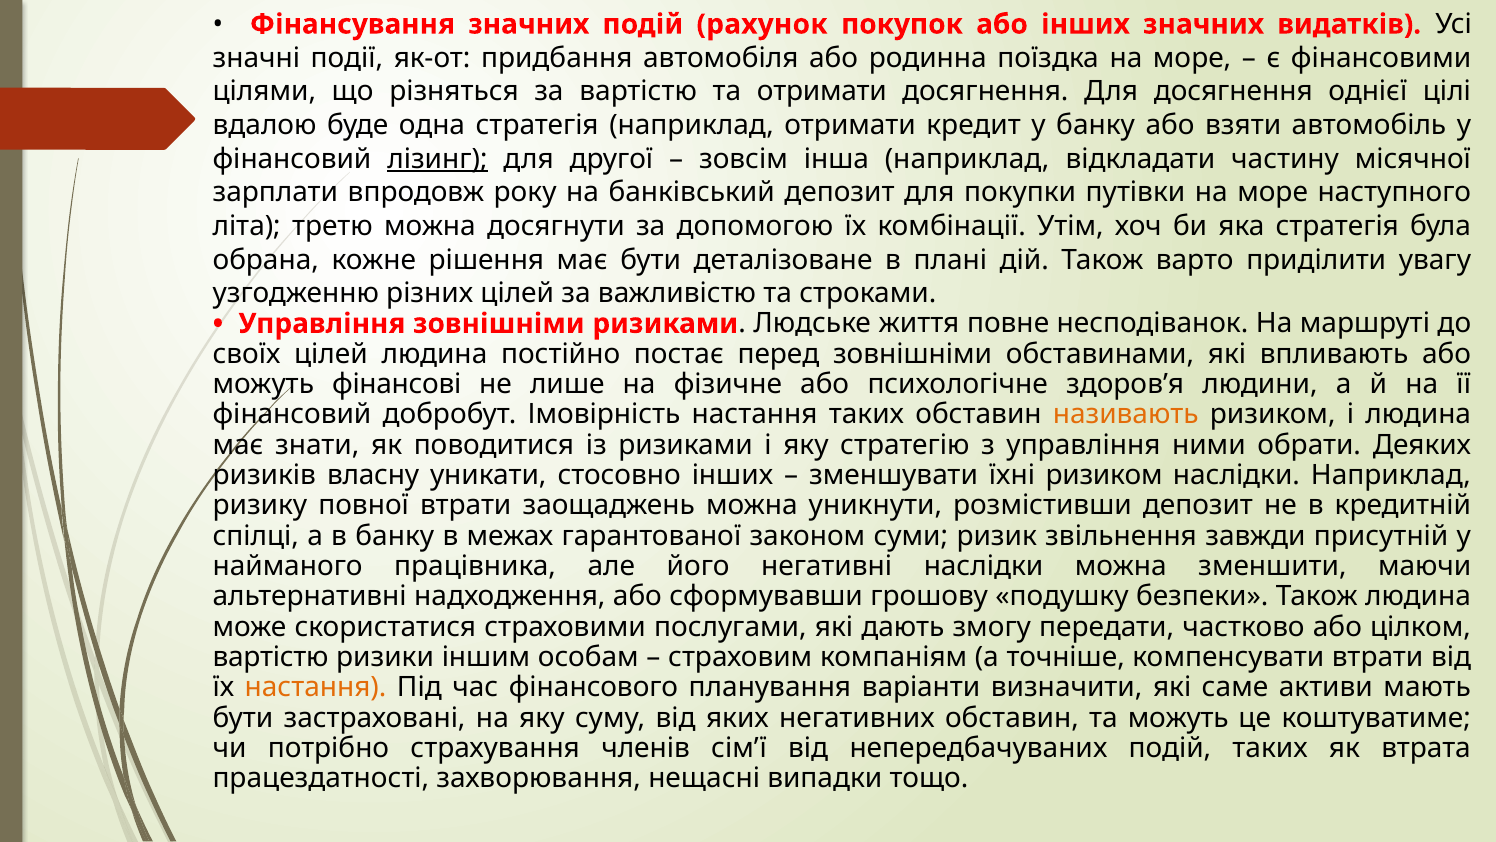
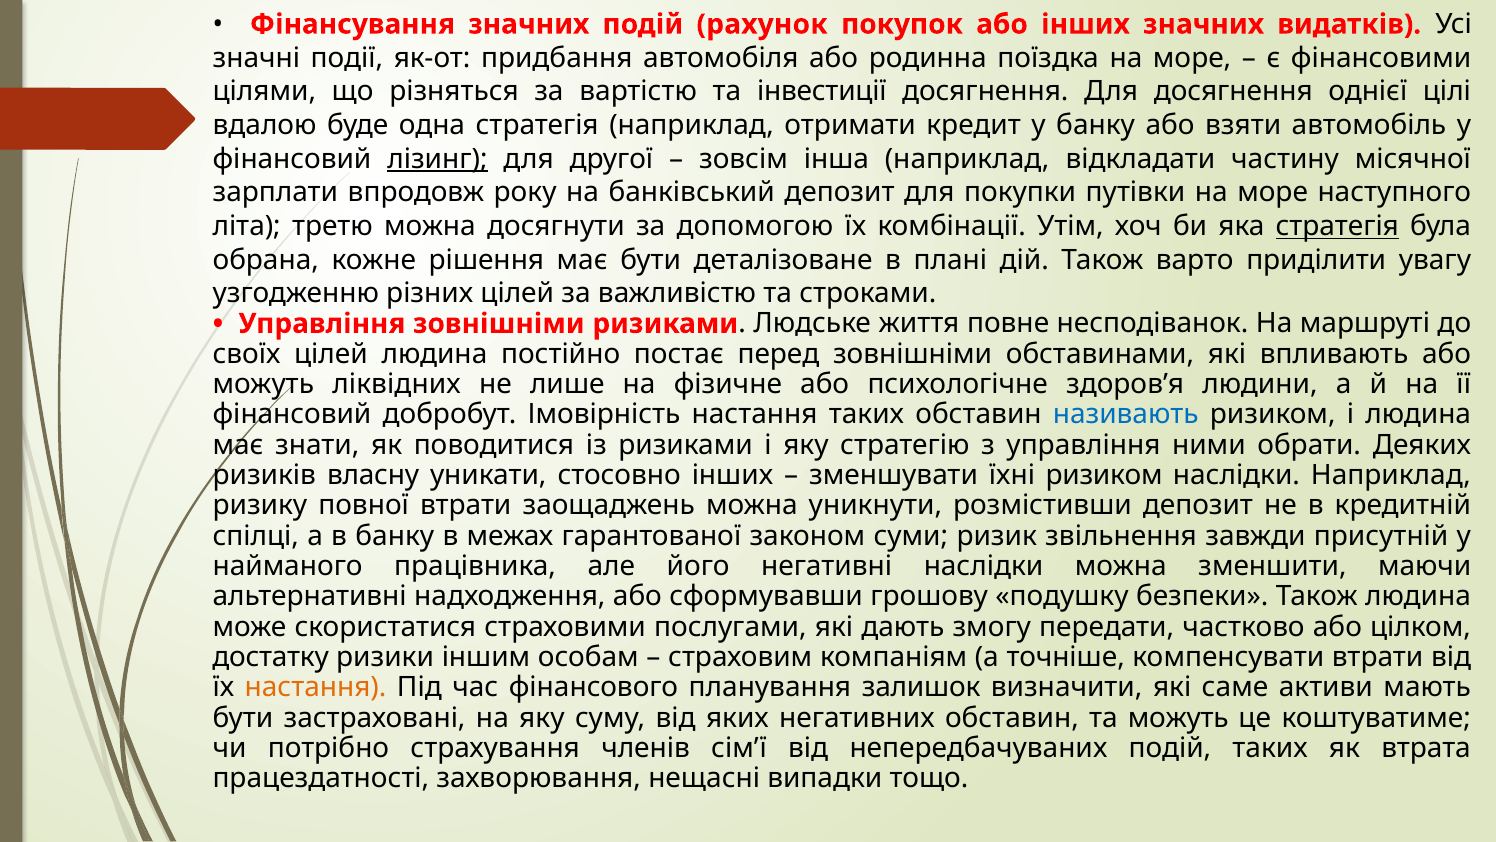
та отримати: отримати -> інвестиції (822, 92)
стратегія underline: none -> present (1337, 226)
фінансові: фінансові -> ліквідних (397, 384)
називають colour: orange -> blue (1126, 414)
вартістю: вартістю -> достатку (271, 657)
варіанти: варіанти -> залишок (921, 687)
